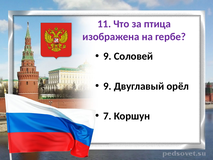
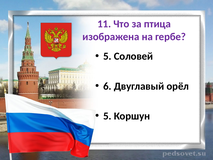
9: 9 -> 5 (107, 56)
9: 9 -> 6 (107, 86)
7: 7 -> 5 (107, 116)
